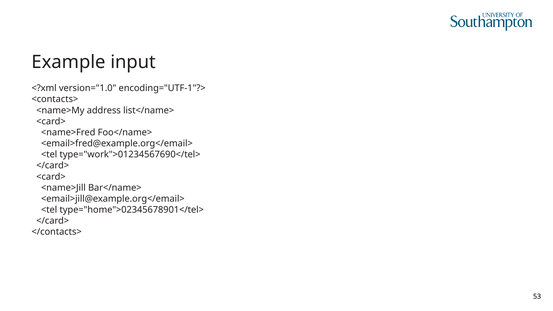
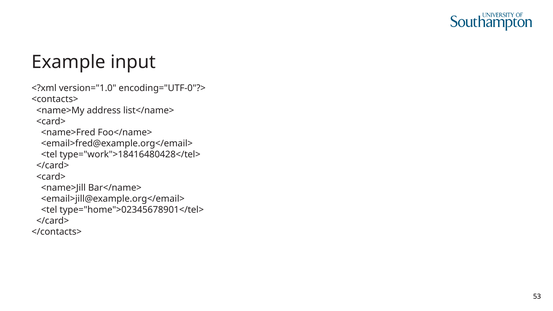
encoding="UTF-1"?>: encoding="UTF-1"?> -> encoding="UTF-0"?> (162, 88)
type="work">01234567690</tel>: type="work">01234567690</tel> -> type="work">18416480428</tel> (130, 155)
